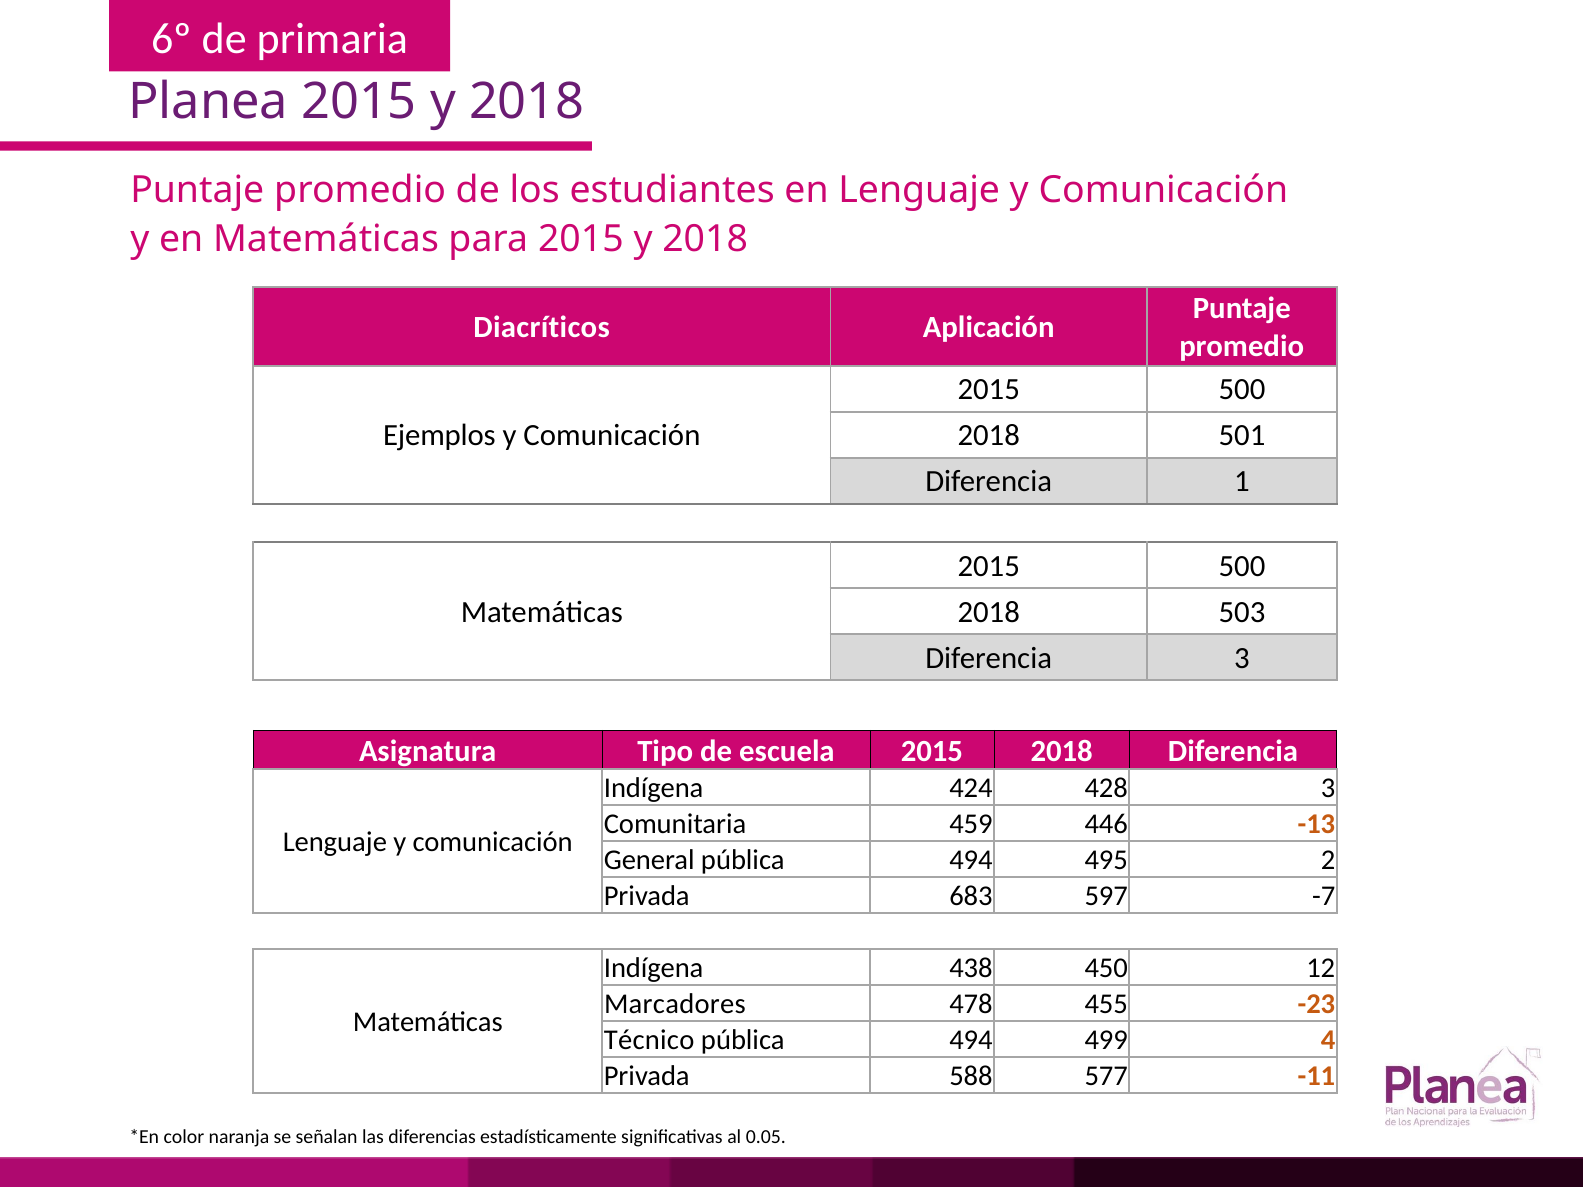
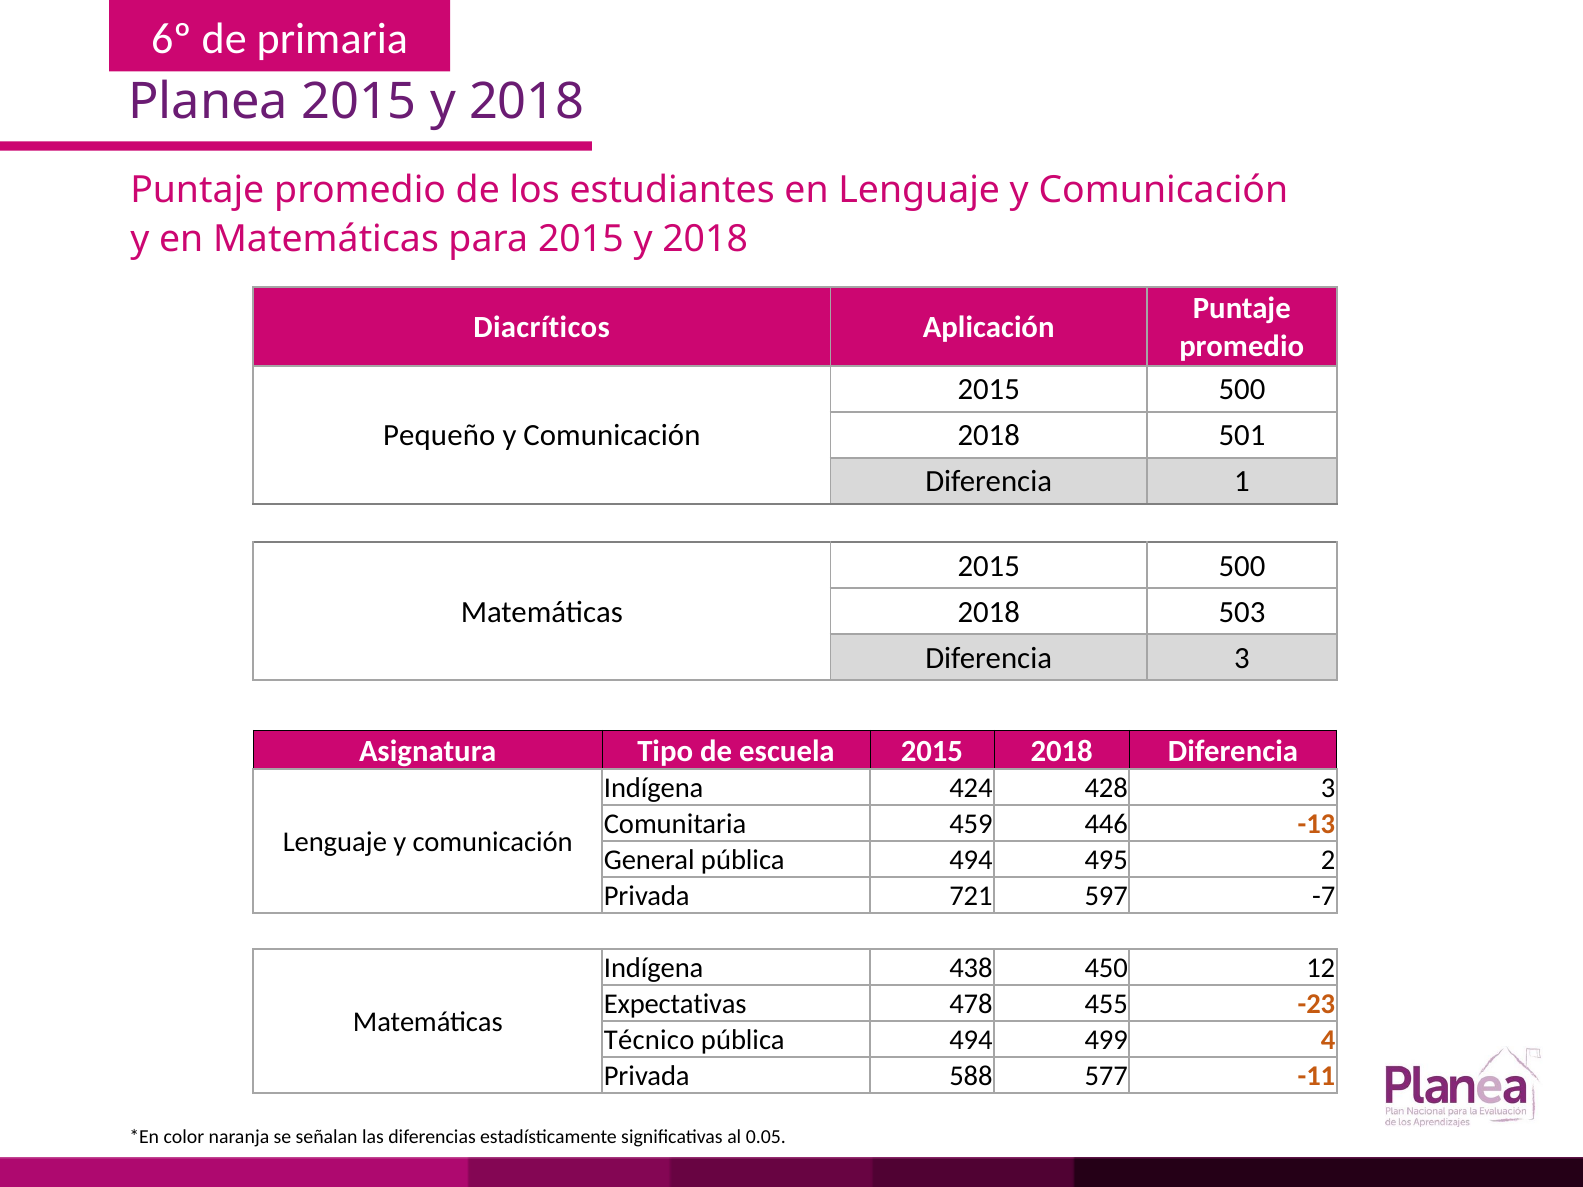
Ejemplos: Ejemplos -> Pequeño (439, 436)
683: 683 -> 721 (971, 897)
Marcadores: Marcadores -> Expectativas (675, 1005)
